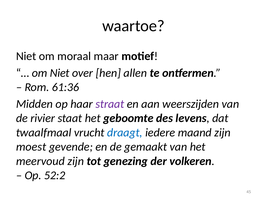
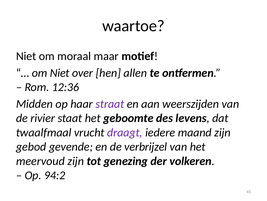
61:36: 61:36 -> 12:36 (66, 87)
draagt colour: blue -> purple (125, 132)
moest: moest -> gebod (31, 146)
gemaakt: gemaakt -> verbrijzel (146, 146)
52:2: 52:2 -> 94:2 (55, 175)
